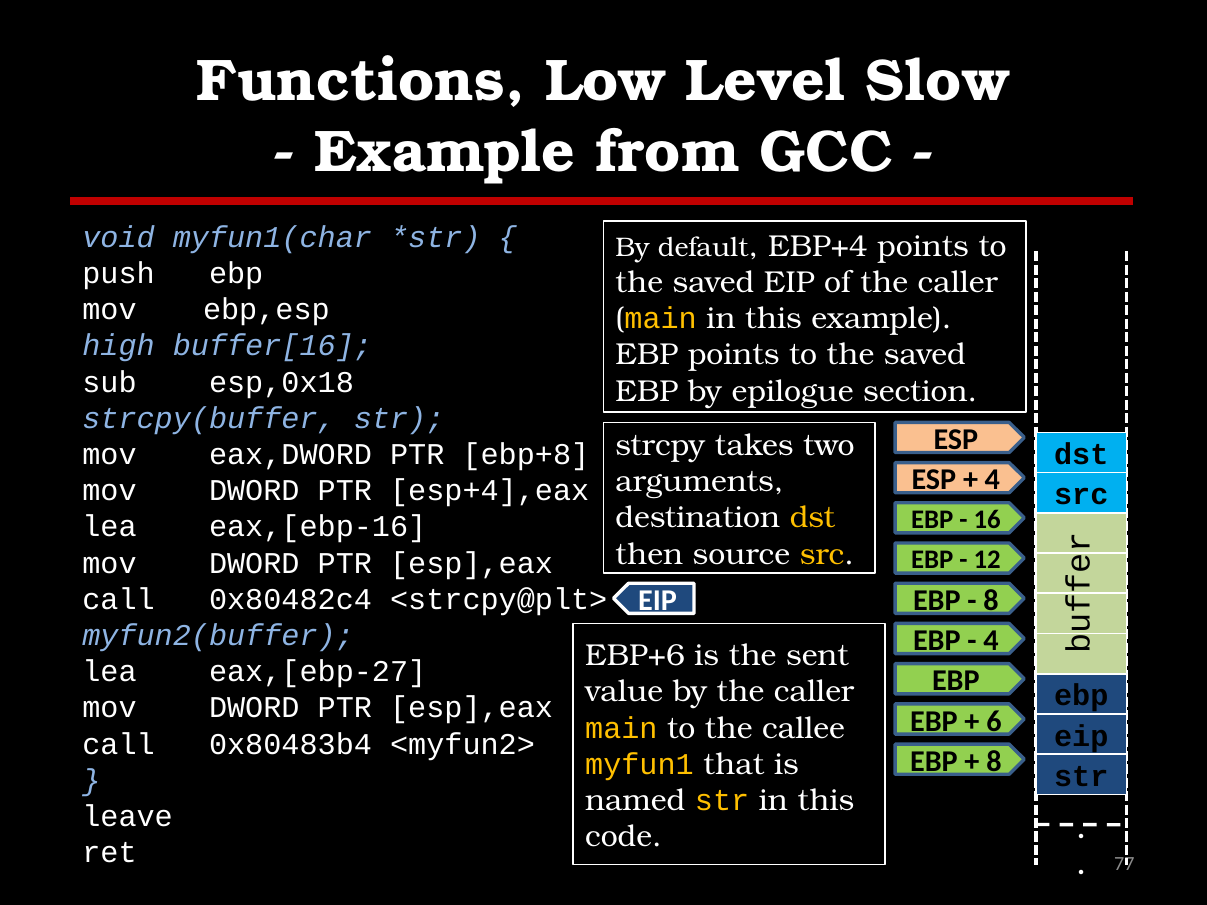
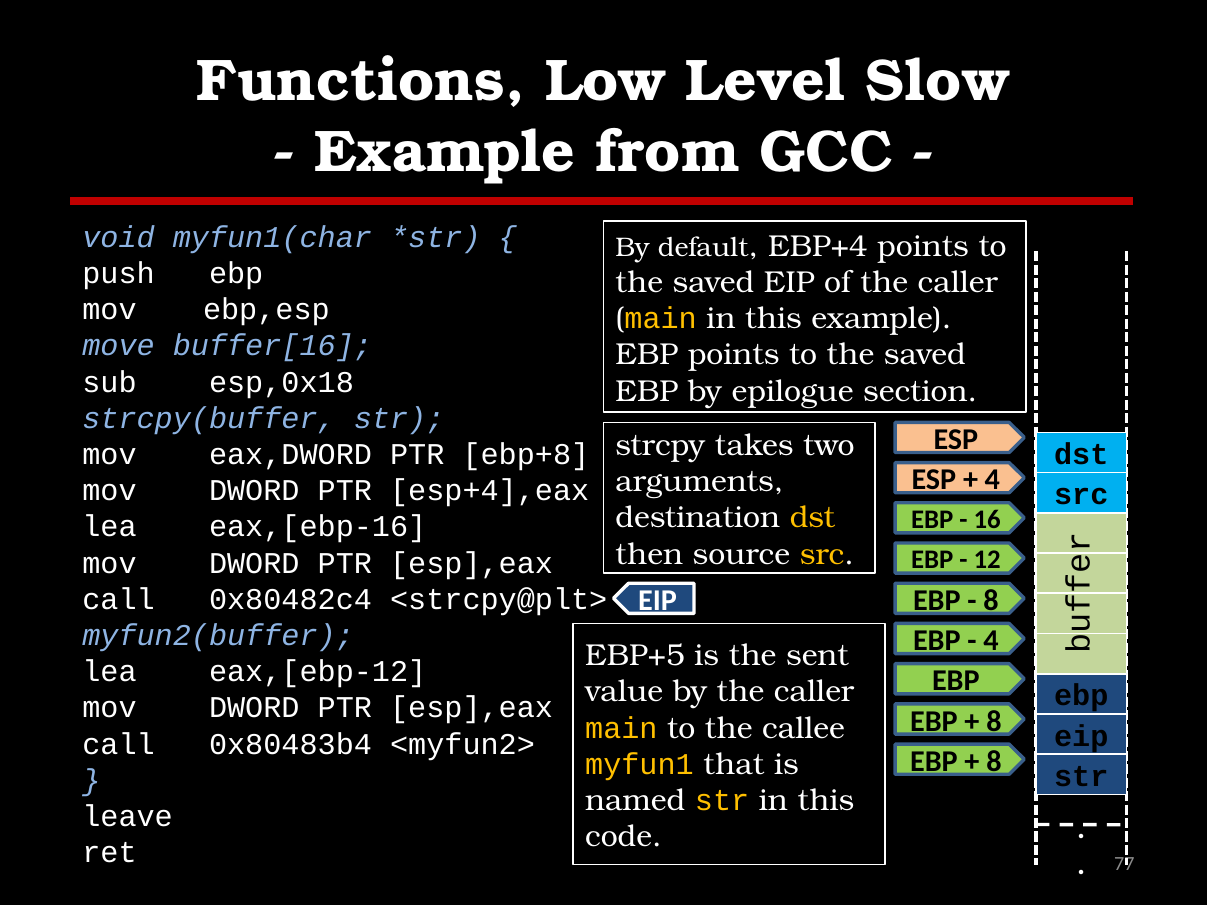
high: high -> move (119, 346)
EBP+6: EBP+6 -> EBP+5 (635, 656)
eax,[ebp-27: eax,[ebp-27 -> eax,[ebp-12 (318, 672)
6: 6 -> 8 (994, 721)
